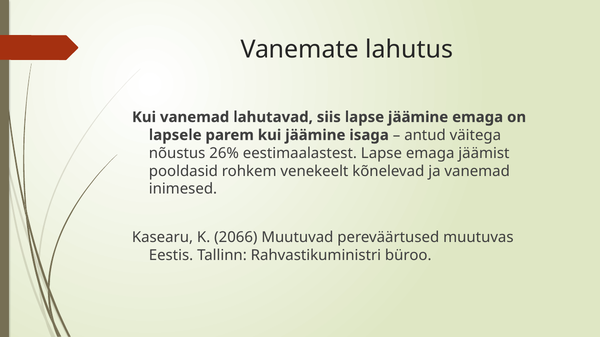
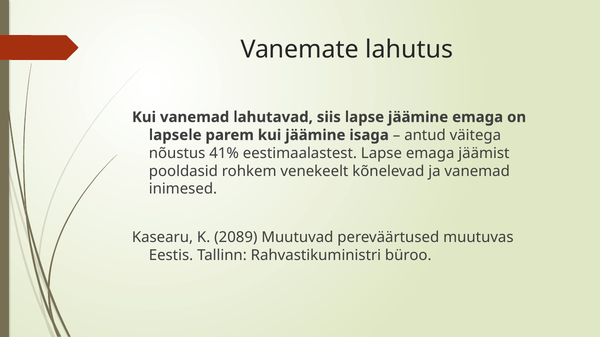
26%: 26% -> 41% (224, 153)
2066: 2066 -> 2089 (236, 238)
